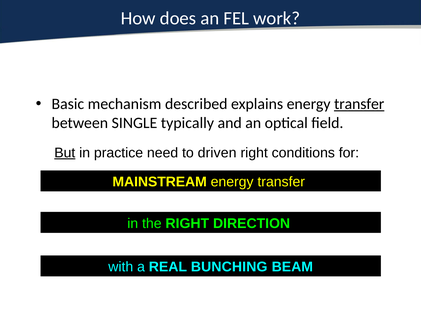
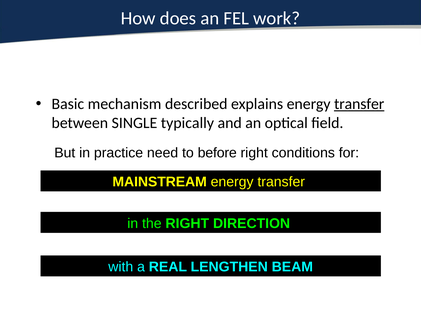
But underline: present -> none (65, 153)
driven: driven -> before (217, 153)
BUNCHING: BUNCHING -> LENGTHEN (229, 267)
